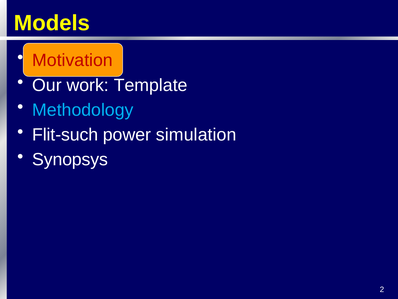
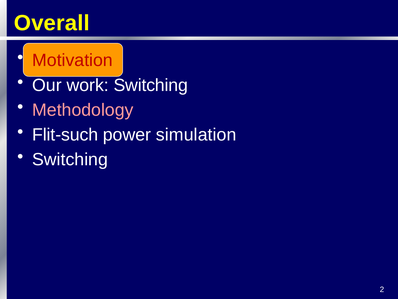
Models: Models -> Overall (52, 23)
work Template: Template -> Switching (151, 85)
Methodology colour: light blue -> pink (83, 110)
Synopsys: Synopsys -> Switching (70, 159)
